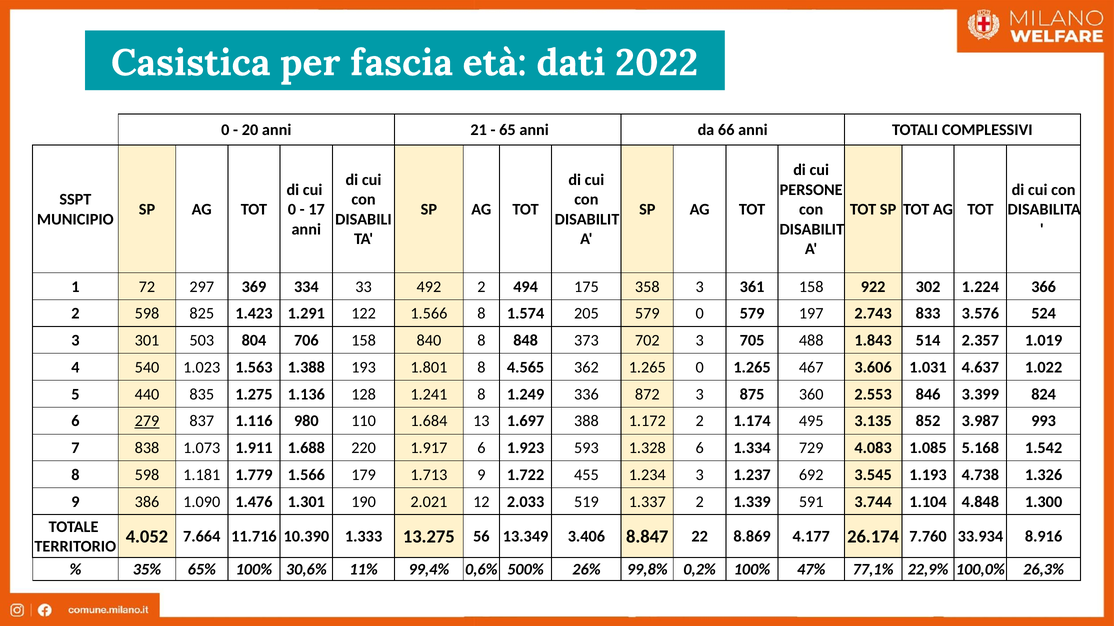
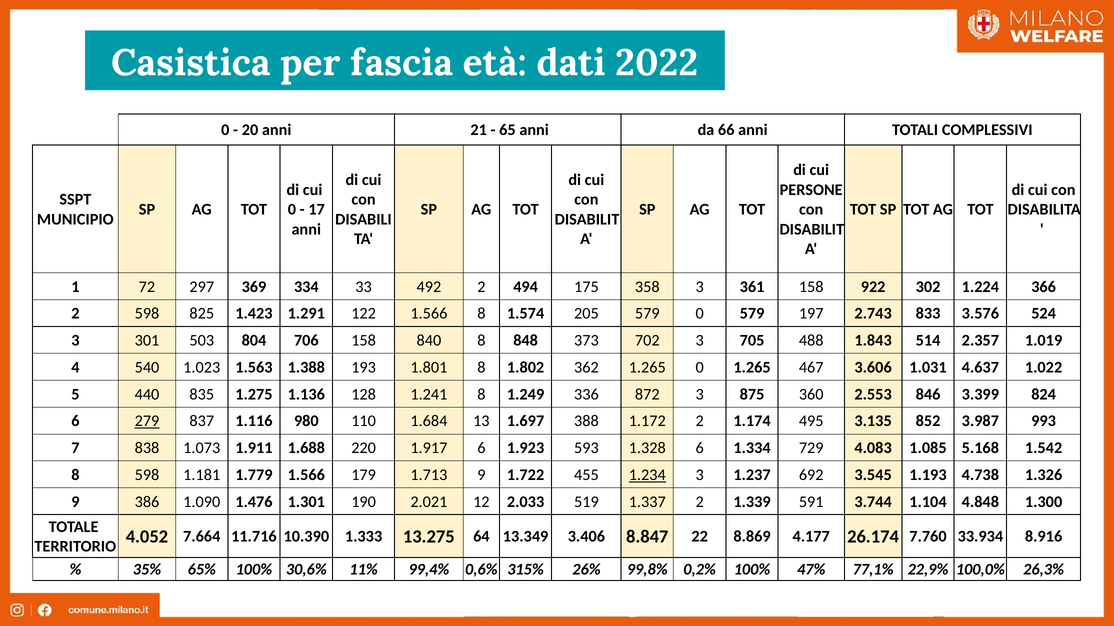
4.565: 4.565 -> 1.802 (526, 368)
1.234 underline: none -> present (647, 475)
56: 56 -> 64 (481, 537)
500%: 500% -> 315% (526, 570)
